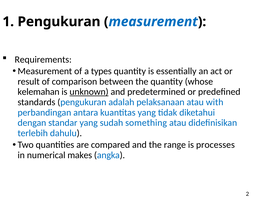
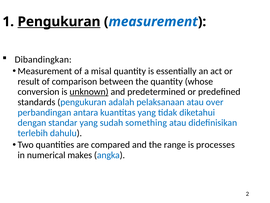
Pengukuran underline: none -> present (59, 22)
Requirements: Requirements -> Dibandingkan (43, 59)
types: types -> misal (101, 71)
kelemahan: kelemahan -> conversion (39, 92)
with: with -> over (215, 102)
